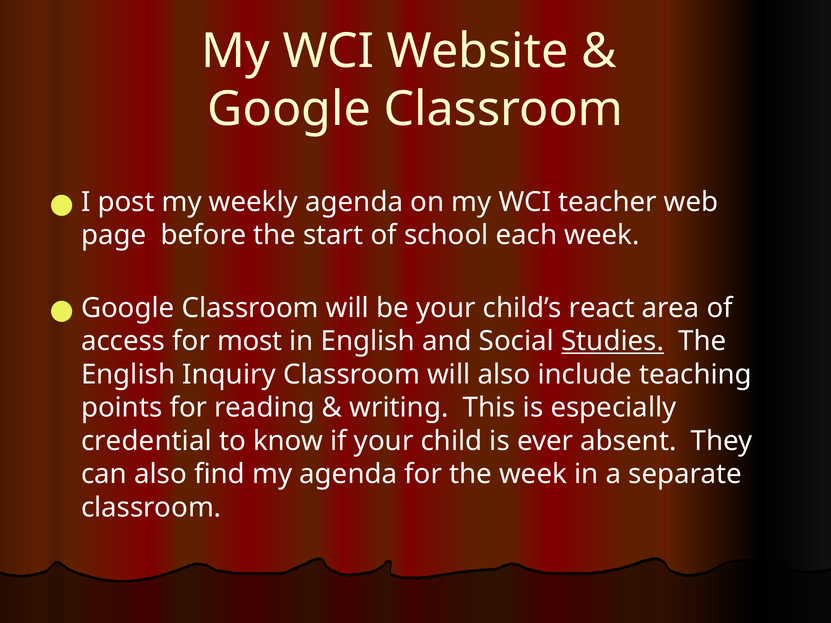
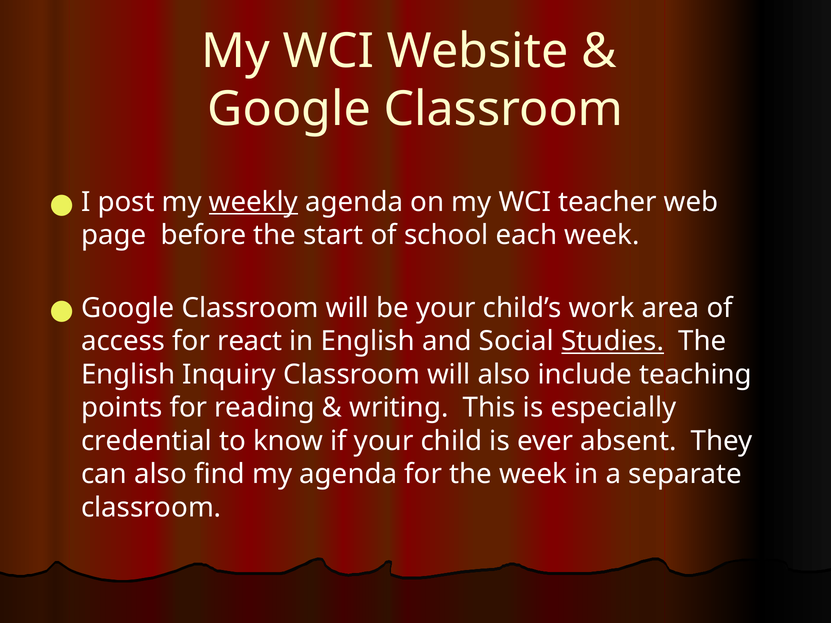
weekly underline: none -> present (253, 202)
react: react -> work (602, 308)
most: most -> react (250, 341)
